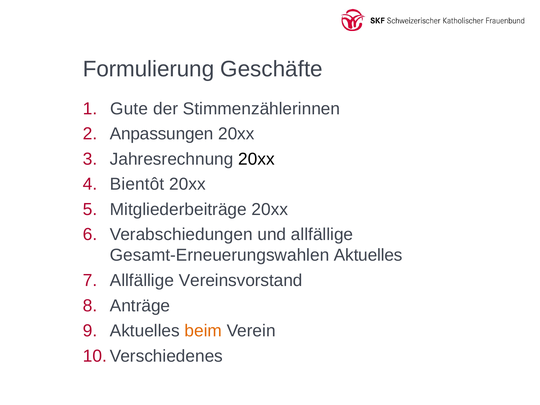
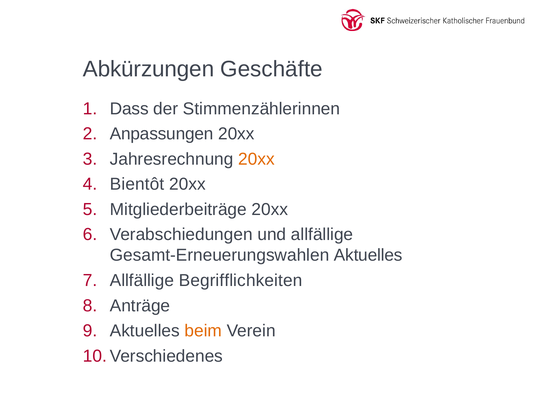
Formulierung: Formulierung -> Abkürzungen (149, 69)
Gute: Gute -> Dass (129, 109)
20xx colour: black -> orange (256, 159)
Vereinsvorstand: Vereinsvorstand -> Begrifflichkeiten (241, 280)
